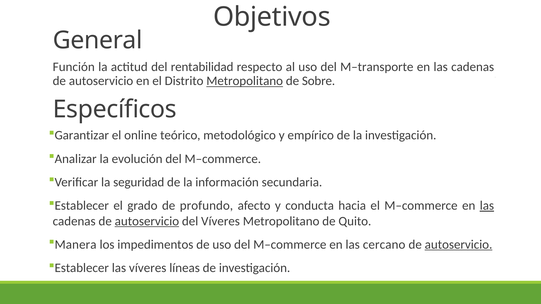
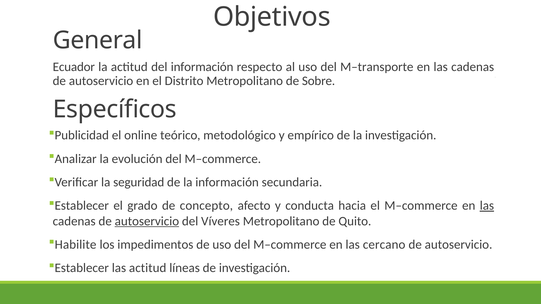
Función: Función -> Ecuador (74, 67)
del rentabilidad: rentabilidad -> información (202, 67)
Metropolitano underline: present -> none (245, 81)
Garantizar: Garantizar -> Publicidad (82, 135)
profundo: profundo -> concepto (206, 206)
Manera: Manera -> Habilite (76, 245)
autoservicio underline: present -> none (459, 245)
las víveres: víveres -> actitud (148, 268)
